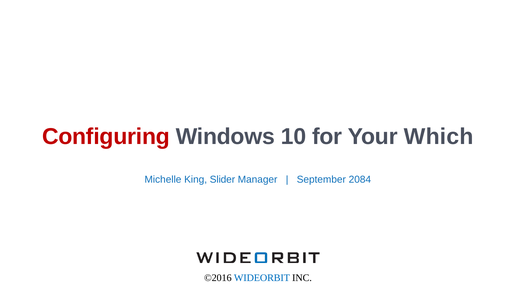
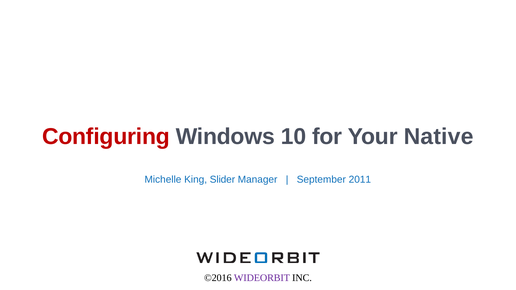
Which: Which -> Native (439, 137)
2084: 2084 -> 2011 (360, 180)
WIDEORBIT colour: blue -> purple (262, 278)
